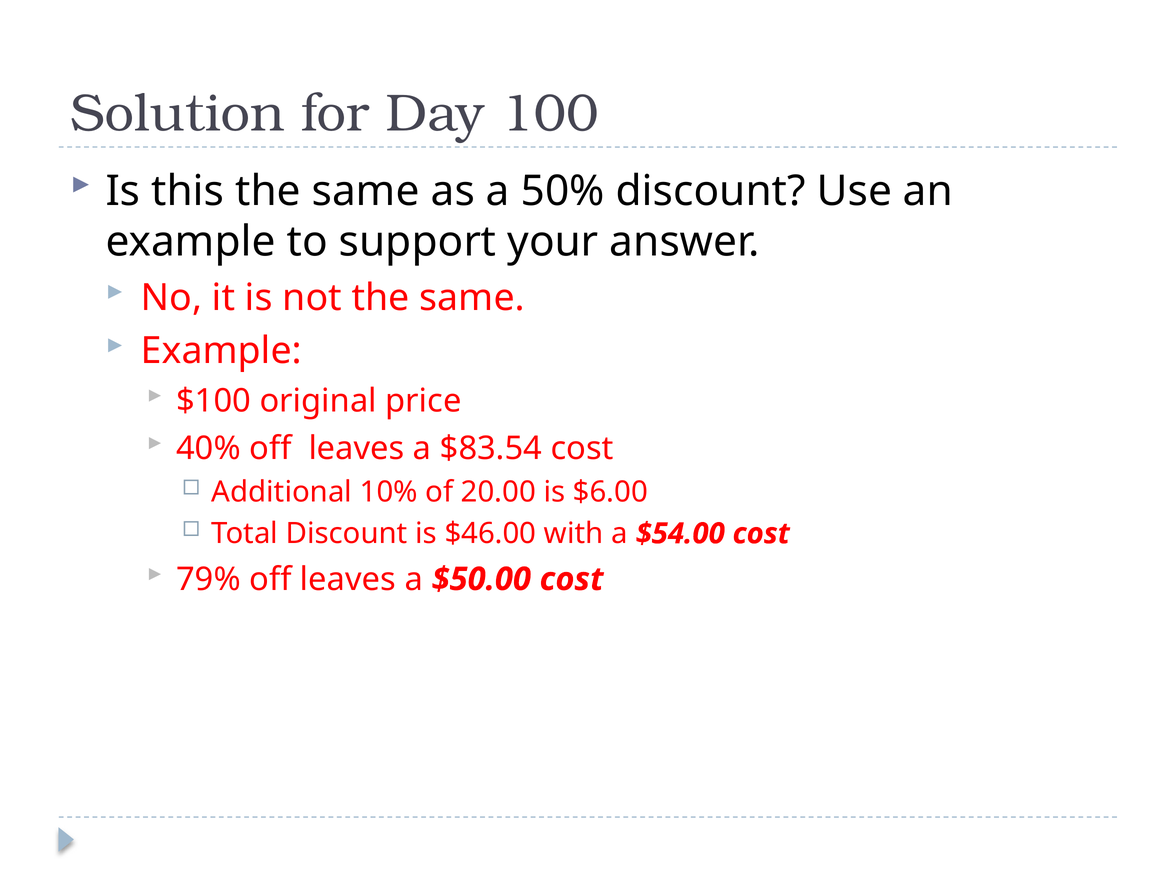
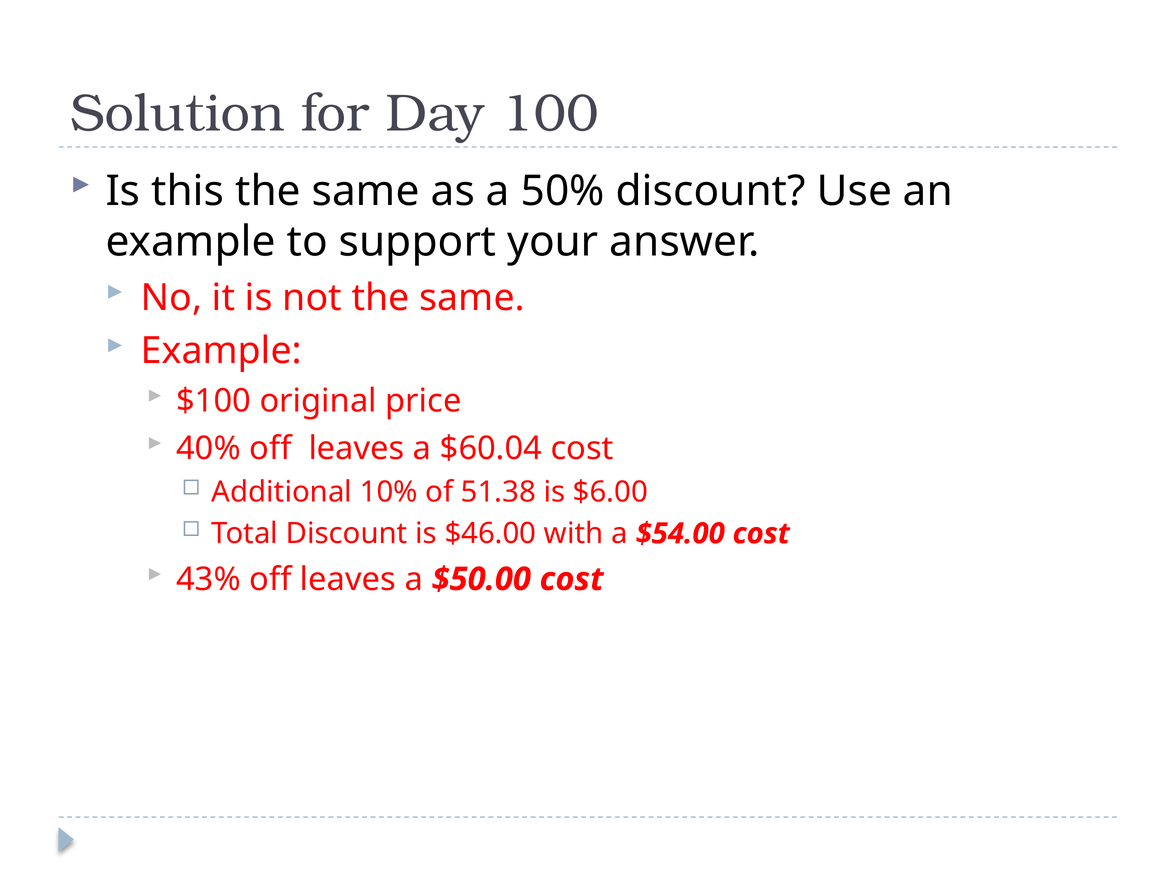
$83.54: $83.54 -> $60.04 (491, 448)
20.00: 20.00 -> 51.38 (498, 492)
79%: 79% -> 43% (209, 579)
